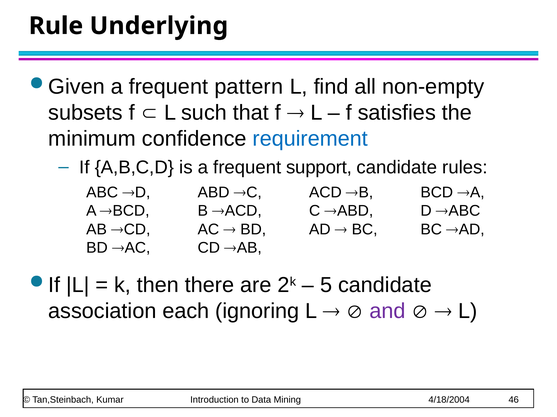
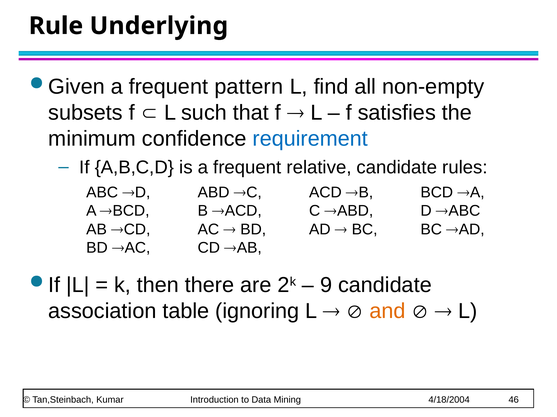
support: support -> relative (319, 168)
5: 5 -> 9 (326, 286)
each: each -> table (186, 312)
and colour: purple -> orange (387, 312)
